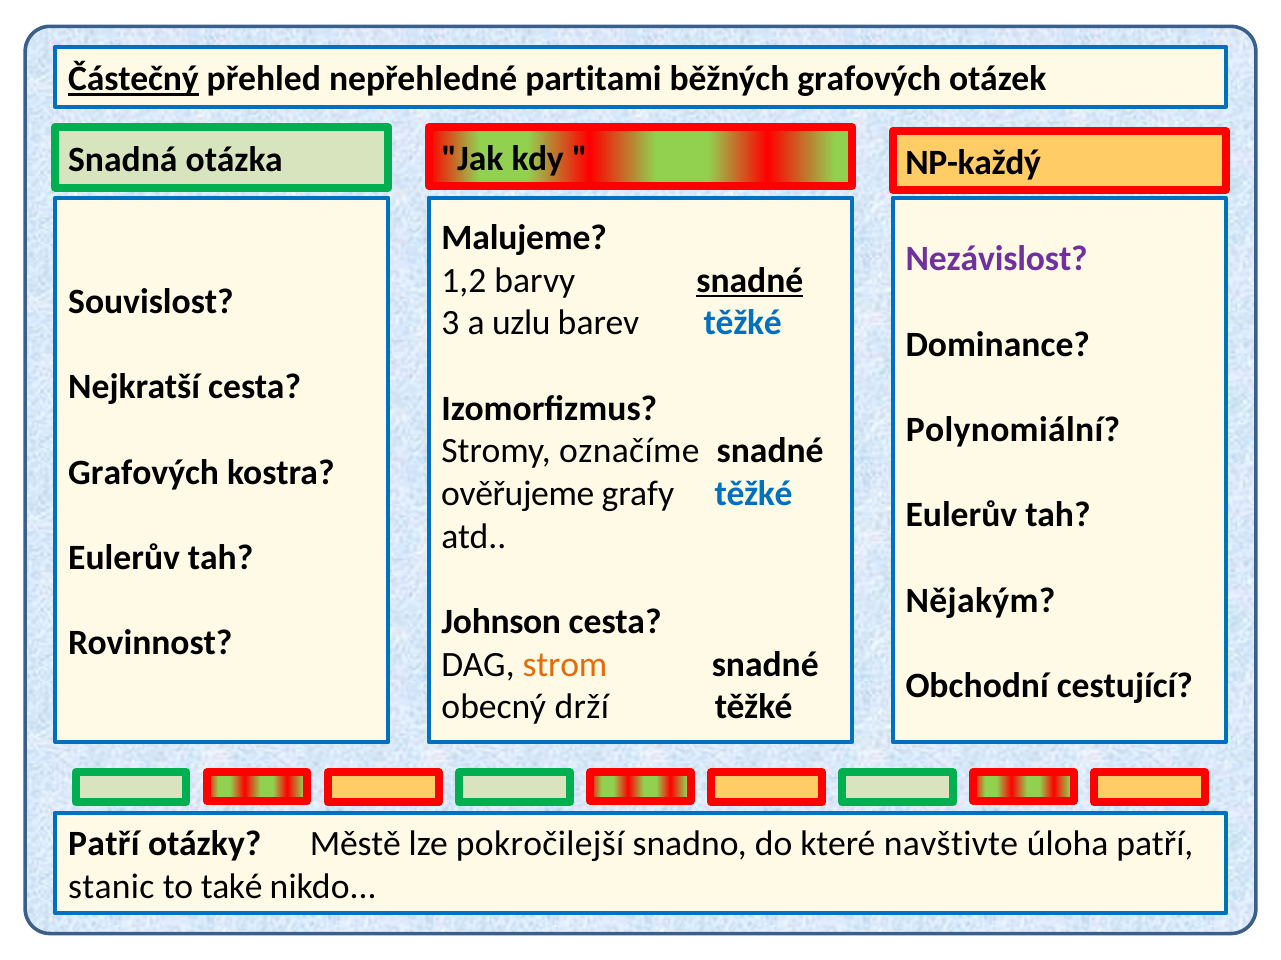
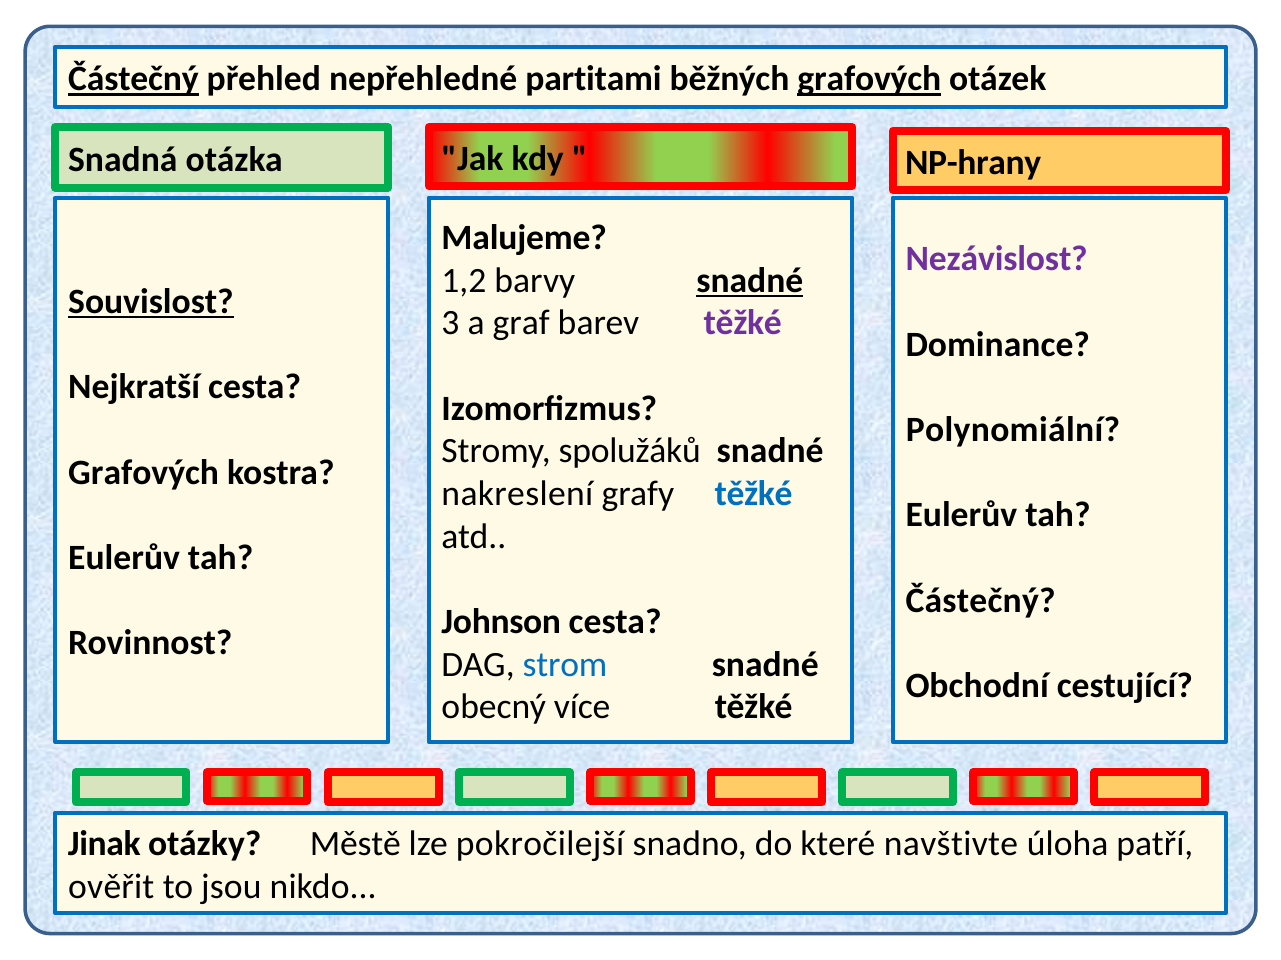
grafových underline: none -> present (869, 79)
NP-každý: NP-každý -> NP-hrany (973, 163)
Souvislost underline: none -> present (151, 302)
uzlu: uzlu -> graf (521, 323)
těžké colour: blue -> purple (743, 323)
označíme: označíme -> spolužáků (630, 451)
ověřujeme: ověřujeme -> nakreslení (517, 494)
Nějakým: Nějakým -> Částečný (981, 601)
strom colour: orange -> blue (565, 665)
drží: drží -> více (582, 708)
Patří: Patří -> Jinak (104, 845)
stanic: stanic -> ověřit (111, 888)
také: také -> jsou (231, 888)
